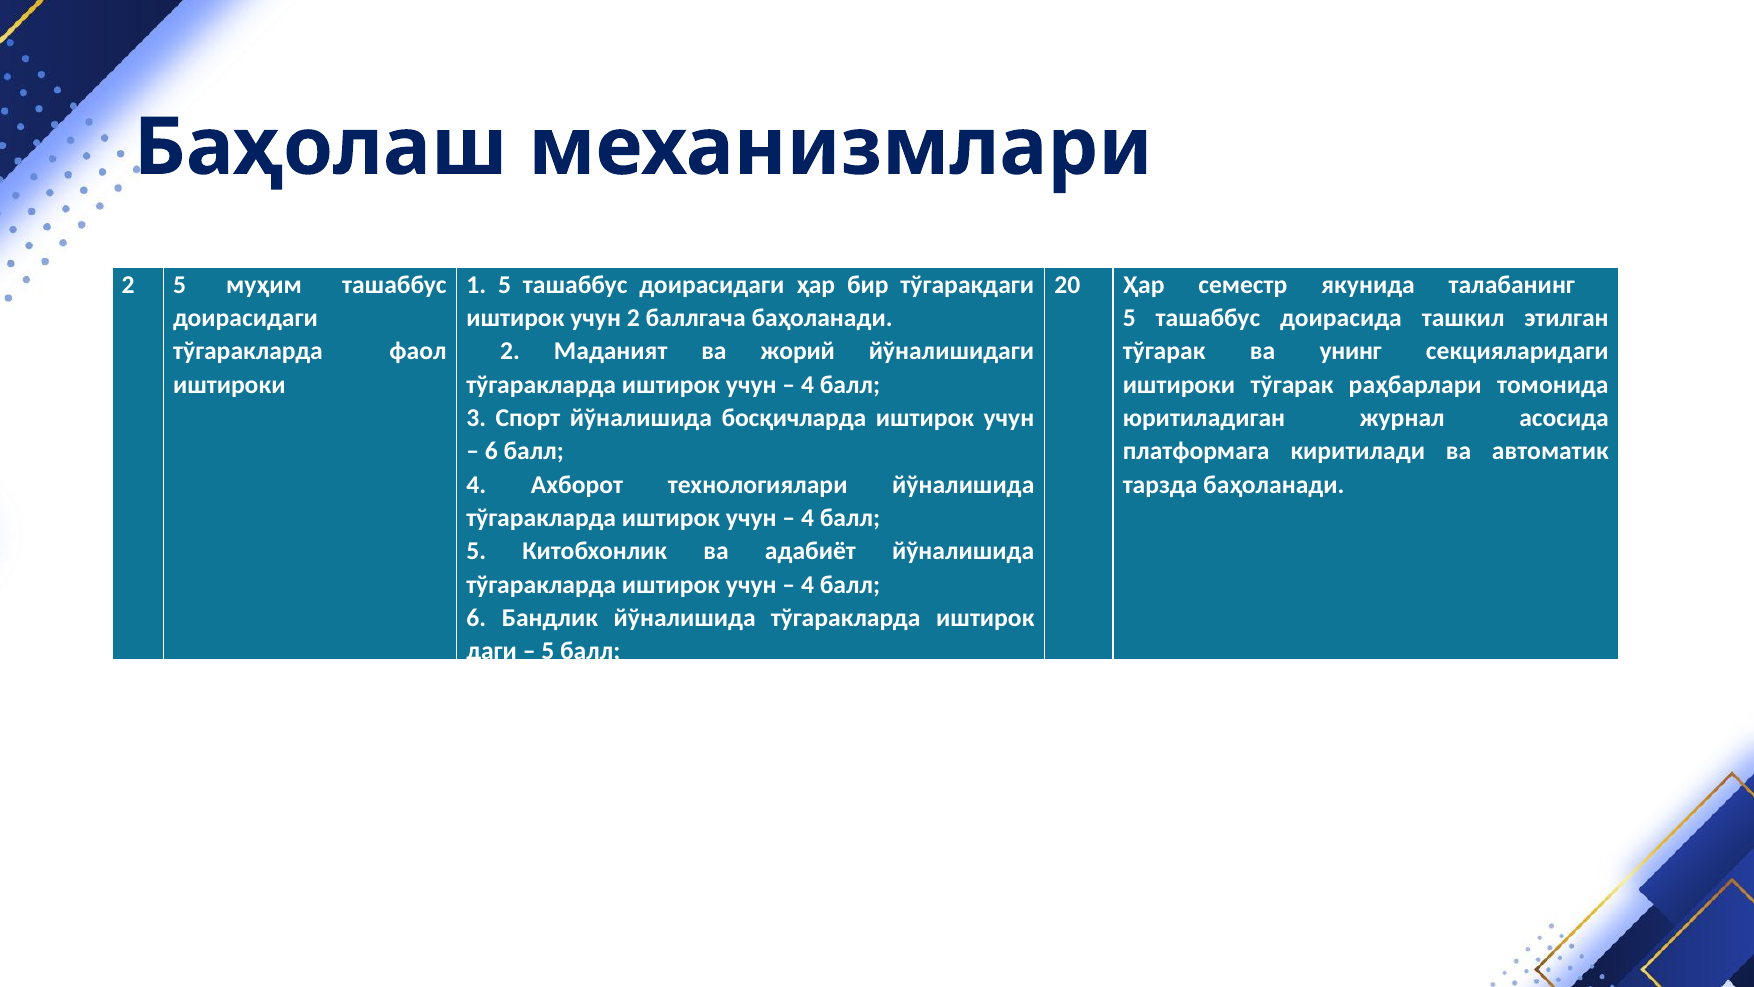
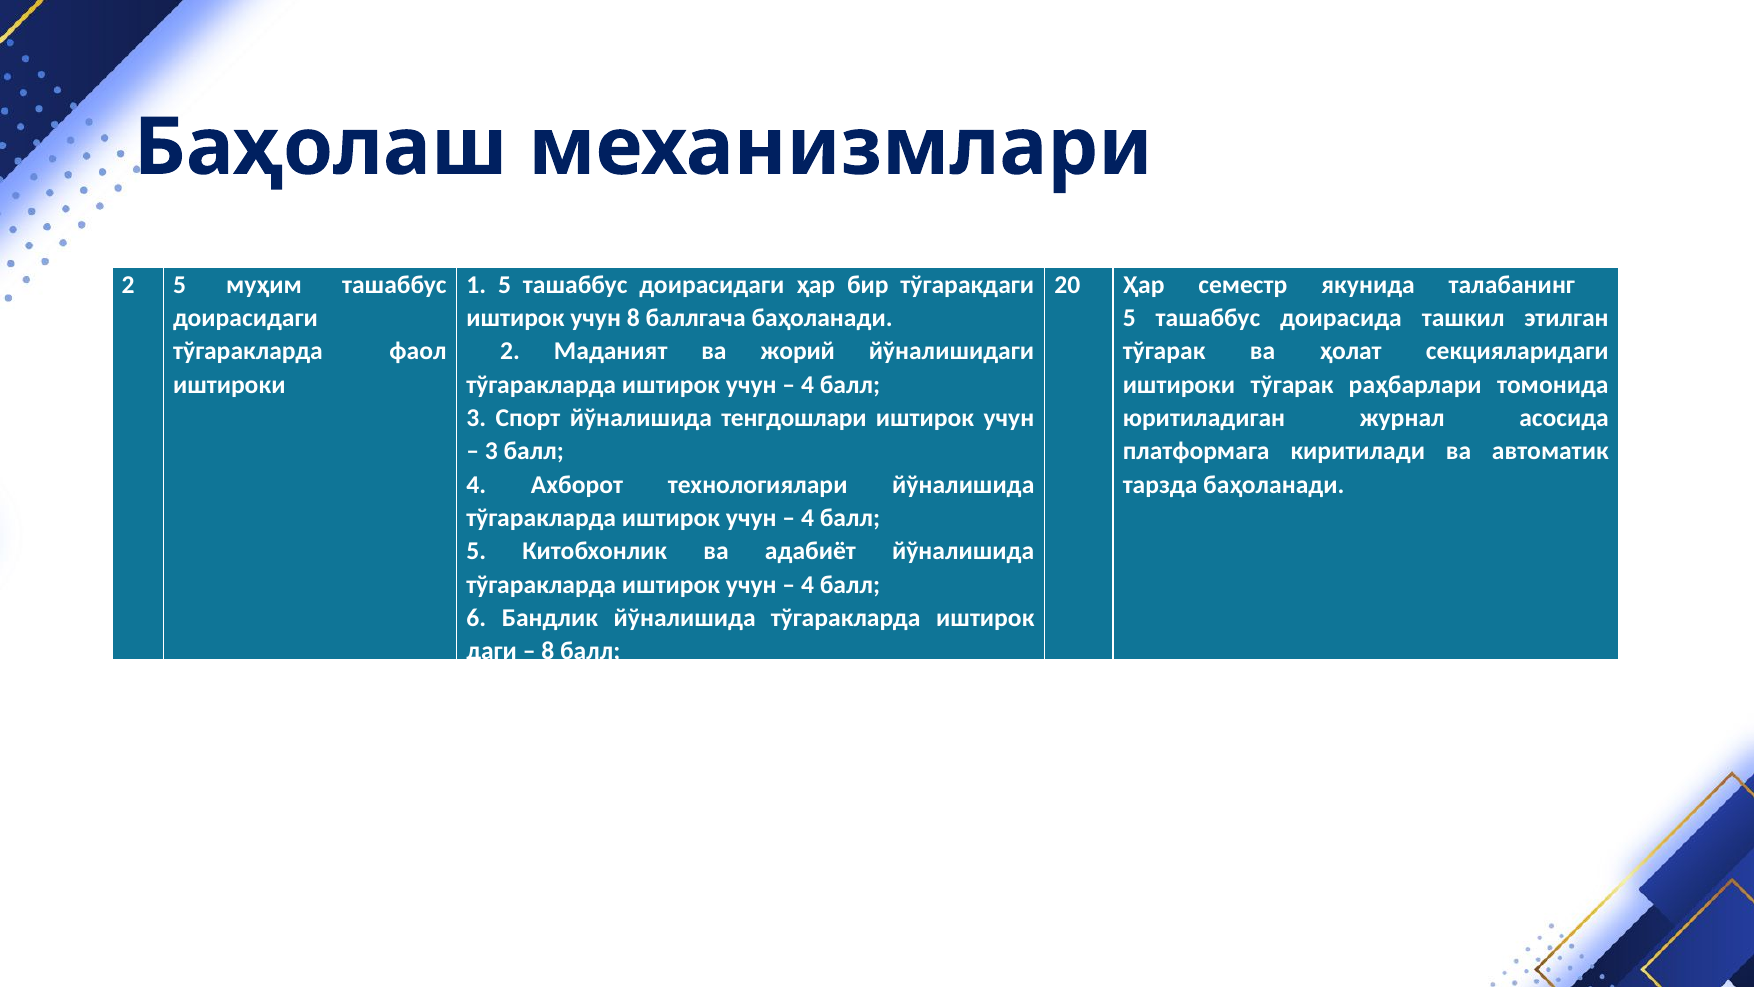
учун 2: 2 -> 8 (633, 318)
унинг: унинг -> ҳолат (1351, 351)
босқичларда: босқичларда -> тенгдошлари (794, 418)
6: 6 -> 3 (491, 451)
5: 5 -> 8 (548, 651)
